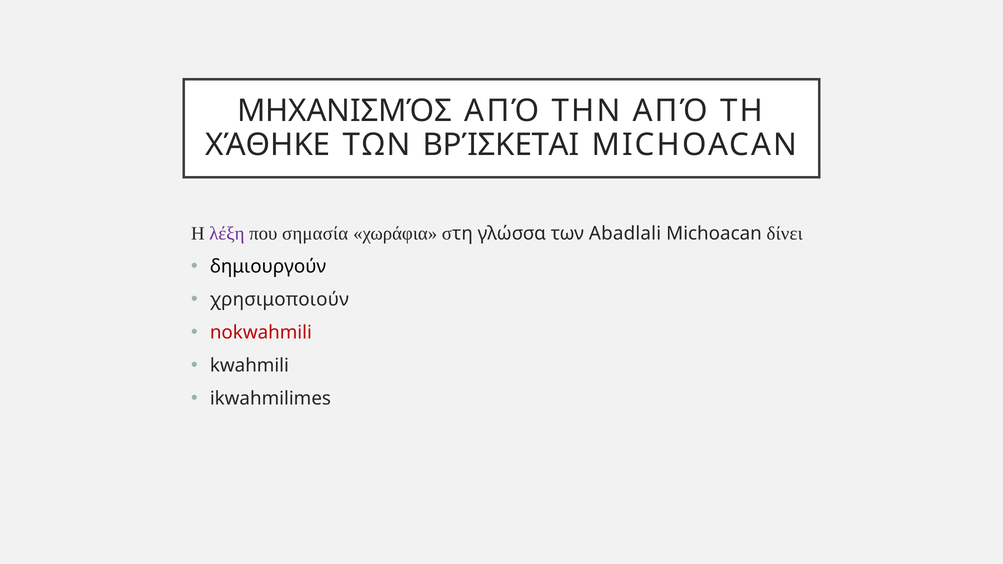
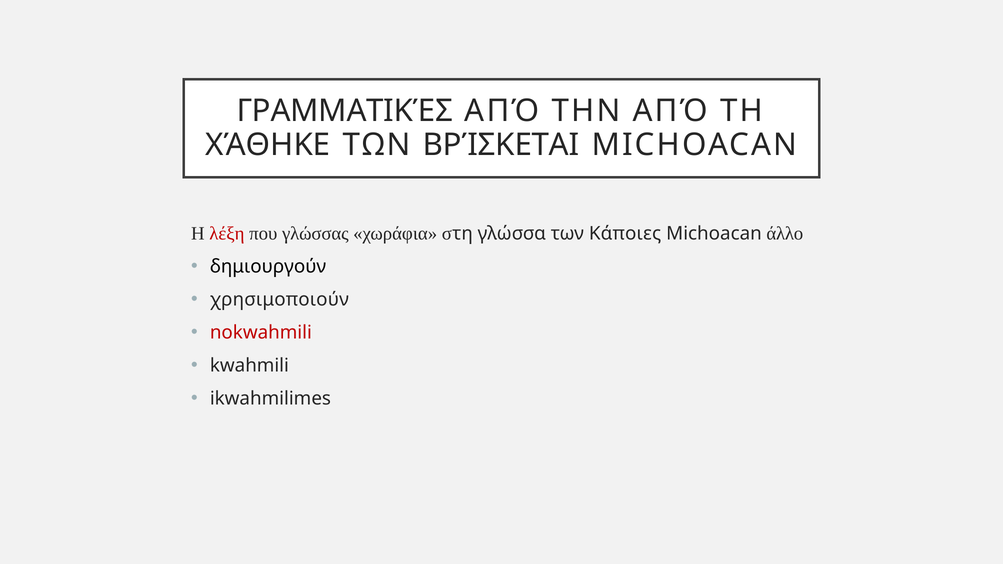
ΜΗΧΑΝΙΣΜΌΣ: ΜΗΧΑΝΙΣΜΌΣ -> ΓΡΑΜΜΑΤΙΚΈΣ (345, 111)
λέξη colour: purple -> red (227, 233)
σημασία: σημασία -> γλώσσας (315, 233)
Abadlali: Abadlali -> Κάποιες (625, 233)
δίνει: δίνει -> άλλο (785, 233)
